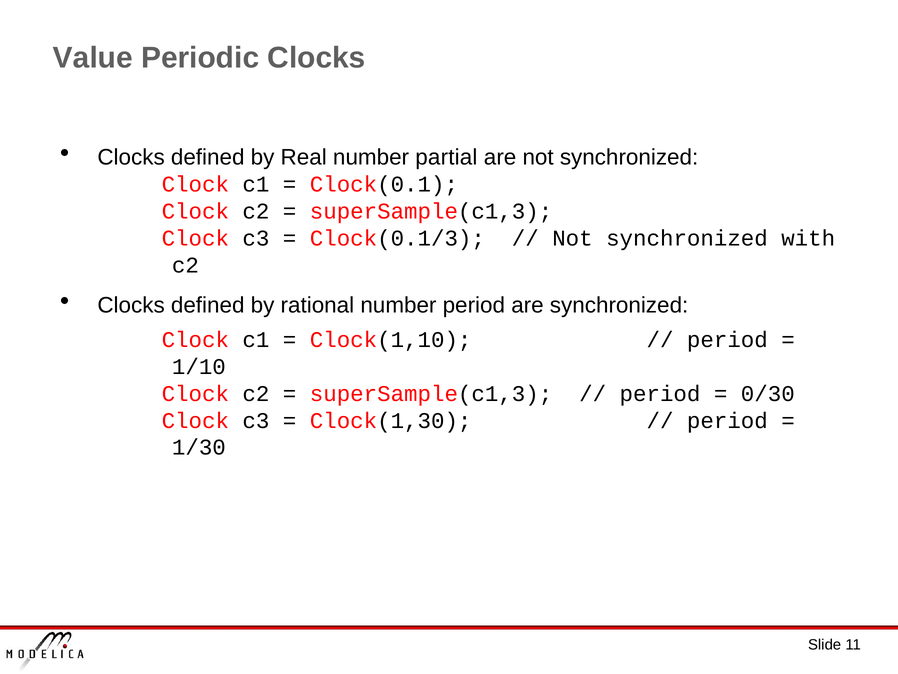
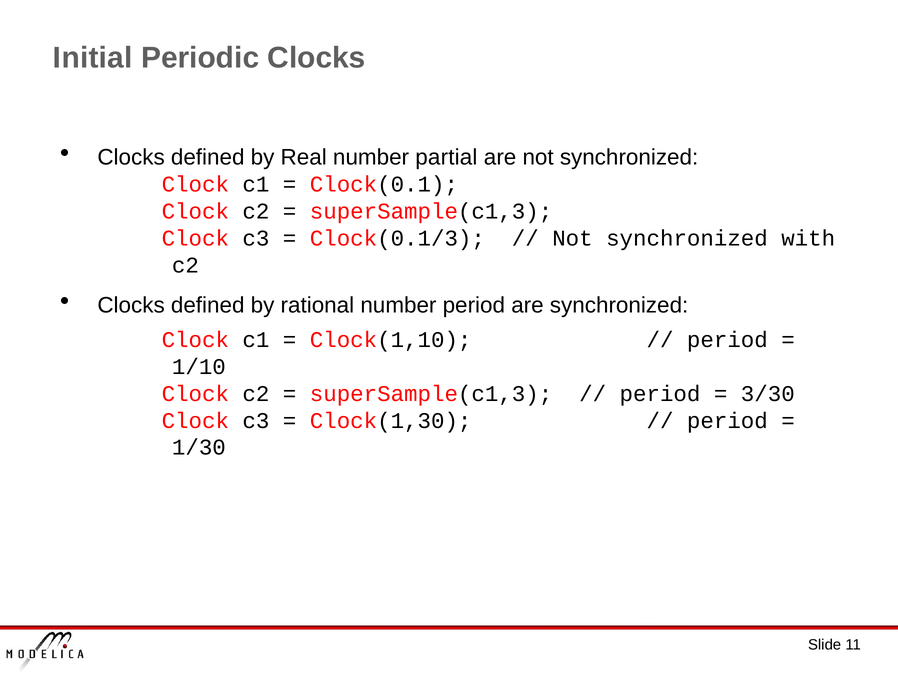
Value: Value -> Initial (93, 58)
0/30: 0/30 -> 3/30 (768, 393)
